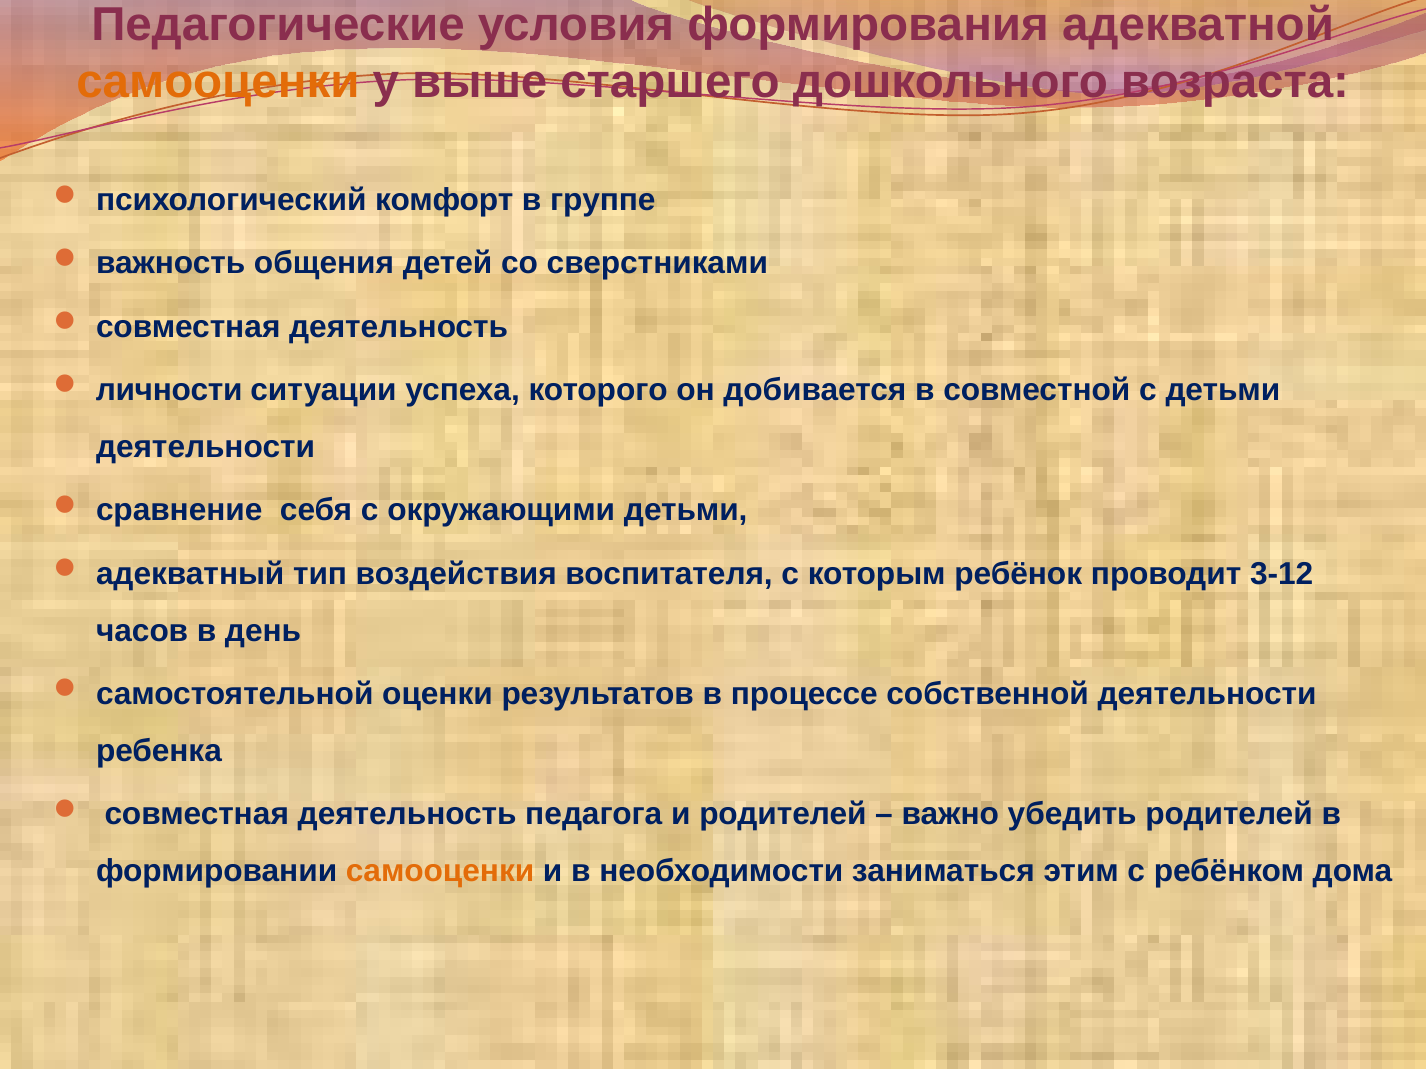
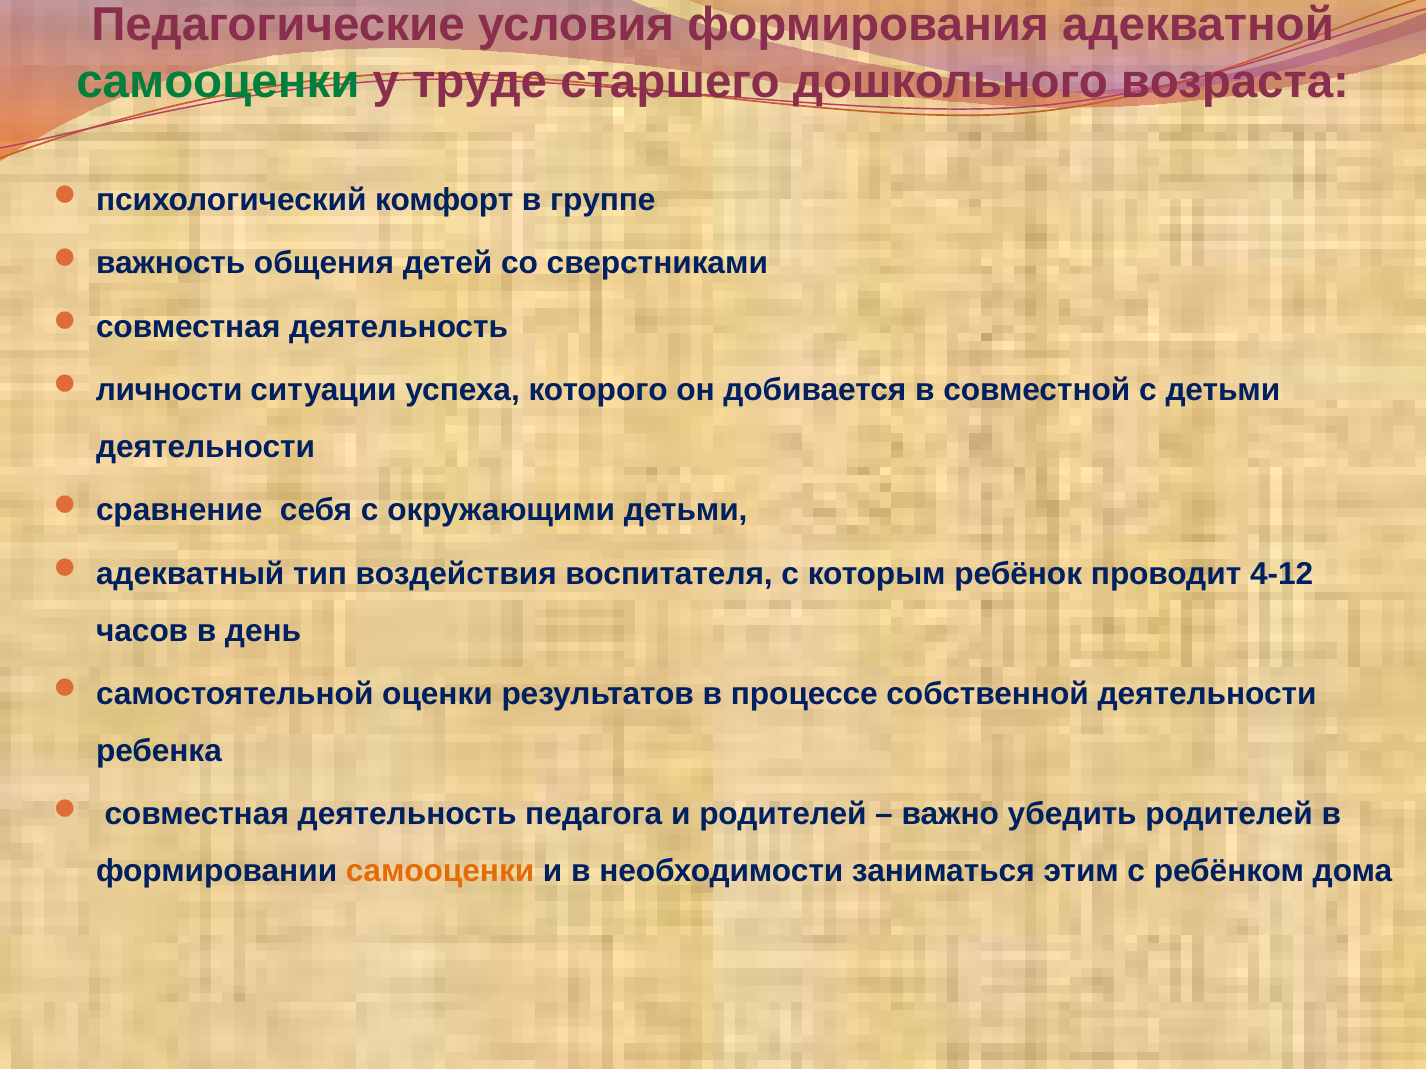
самооценки colour: orange -> green (218, 82)
выше: выше -> труде (480, 82)
3-12: 3-12 -> 4-12 (1282, 574)
